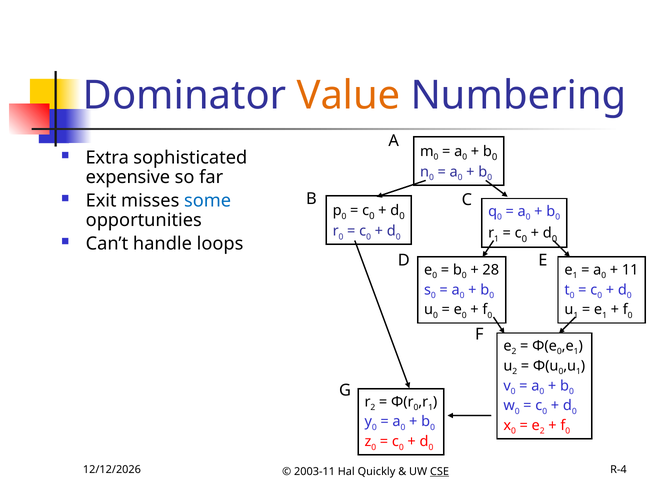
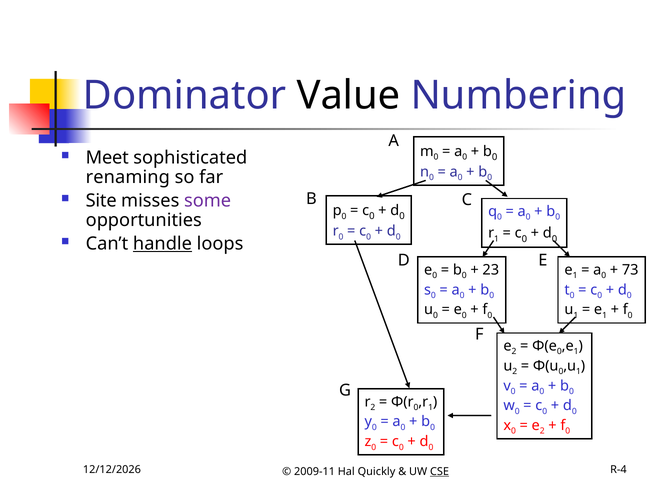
Value colour: orange -> black (349, 96)
Extra: Extra -> Meet (107, 158)
expensive: expensive -> renaming (128, 177)
Exit: Exit -> Site (101, 200)
some colour: blue -> purple (208, 200)
handle underline: none -> present (162, 243)
28: 28 -> 23 (491, 269)
11: 11 -> 73 (630, 269)
2003-11: 2003-11 -> 2009-11 (315, 471)
